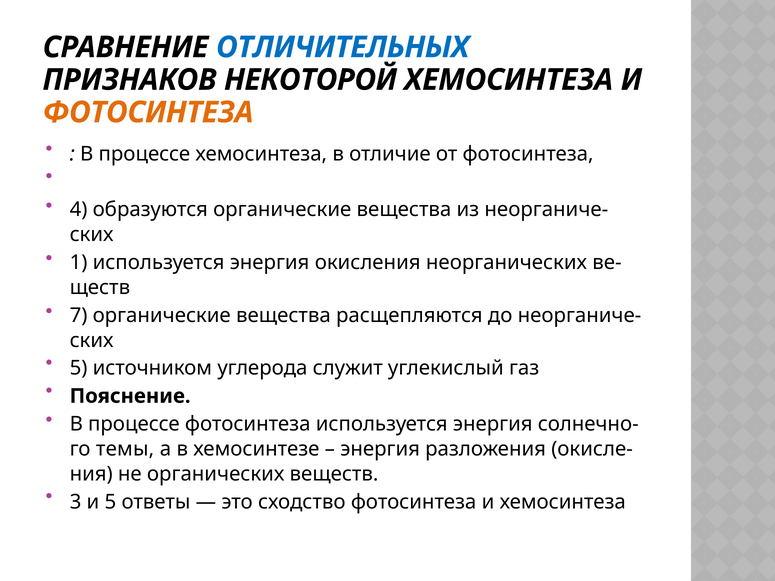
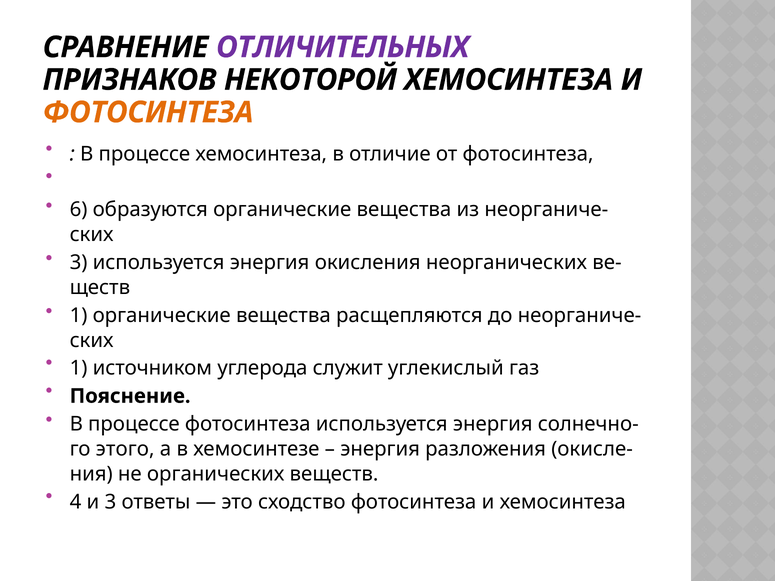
ОТЛИЧИТЕЛЬНЫХ colour: blue -> purple (343, 47)
4: 4 -> 6 (79, 210)
1: 1 -> 3 (79, 263)
7: 7 -> 1 (79, 315)
5: 5 -> 1 (79, 368)
темы: темы -> этого (125, 449)
3: 3 -> 4 (75, 502)
и 5: 5 -> 3 (110, 502)
